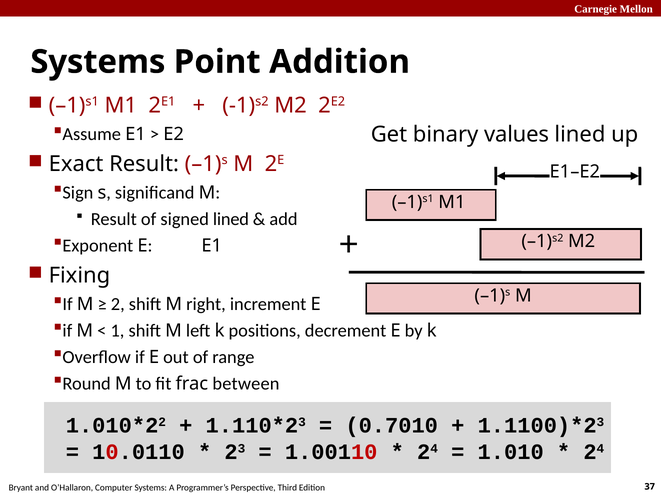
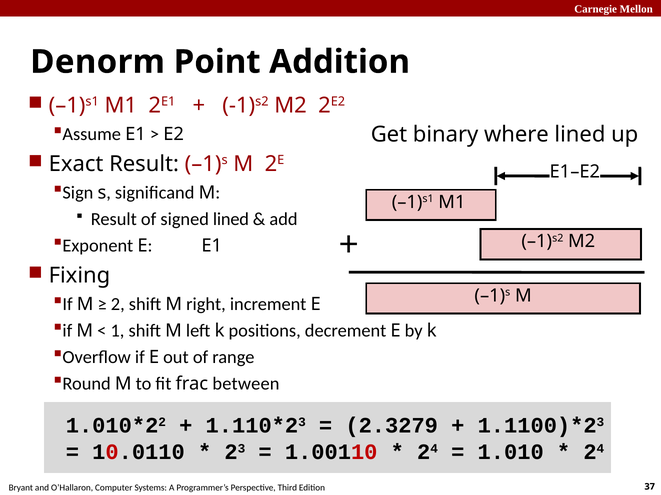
Systems: Systems -> Denorm (98, 62)
values: values -> where (516, 135)
0.7010: 0.7010 -> 2.3279 (392, 426)
